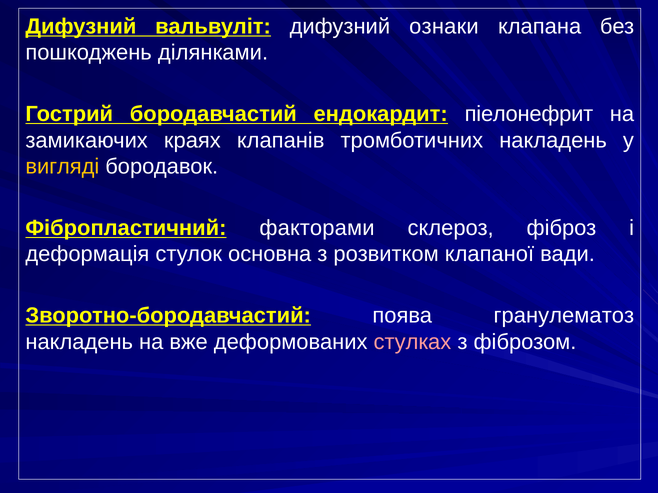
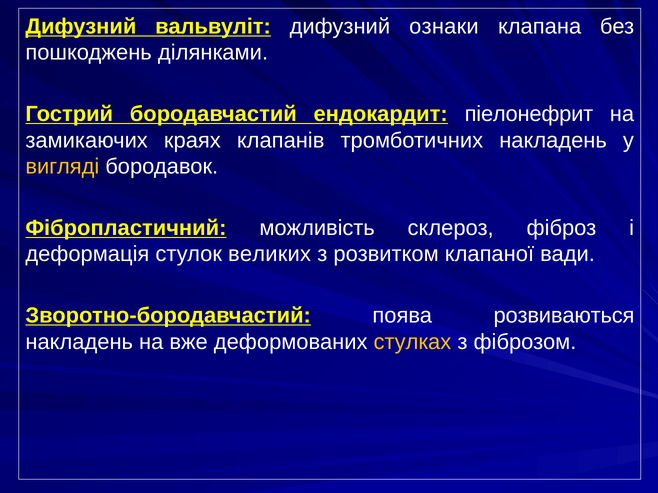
факторами: факторами -> можливість (317, 228)
основна: основна -> великих (270, 254)
гранулематоз: гранулематоз -> розвиваються (564, 316)
стулках colour: pink -> yellow (412, 342)
